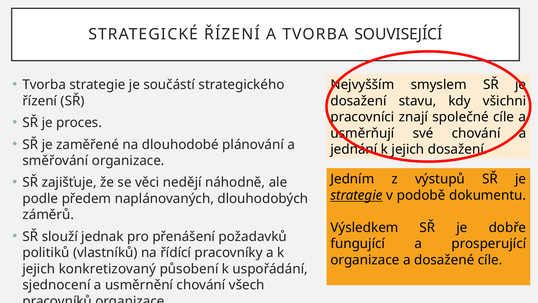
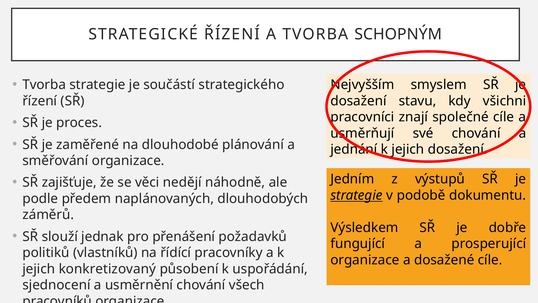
SOUVISEJÍCÍ: SOUVISEJÍCÍ -> SCHOPNÝM (398, 34)
